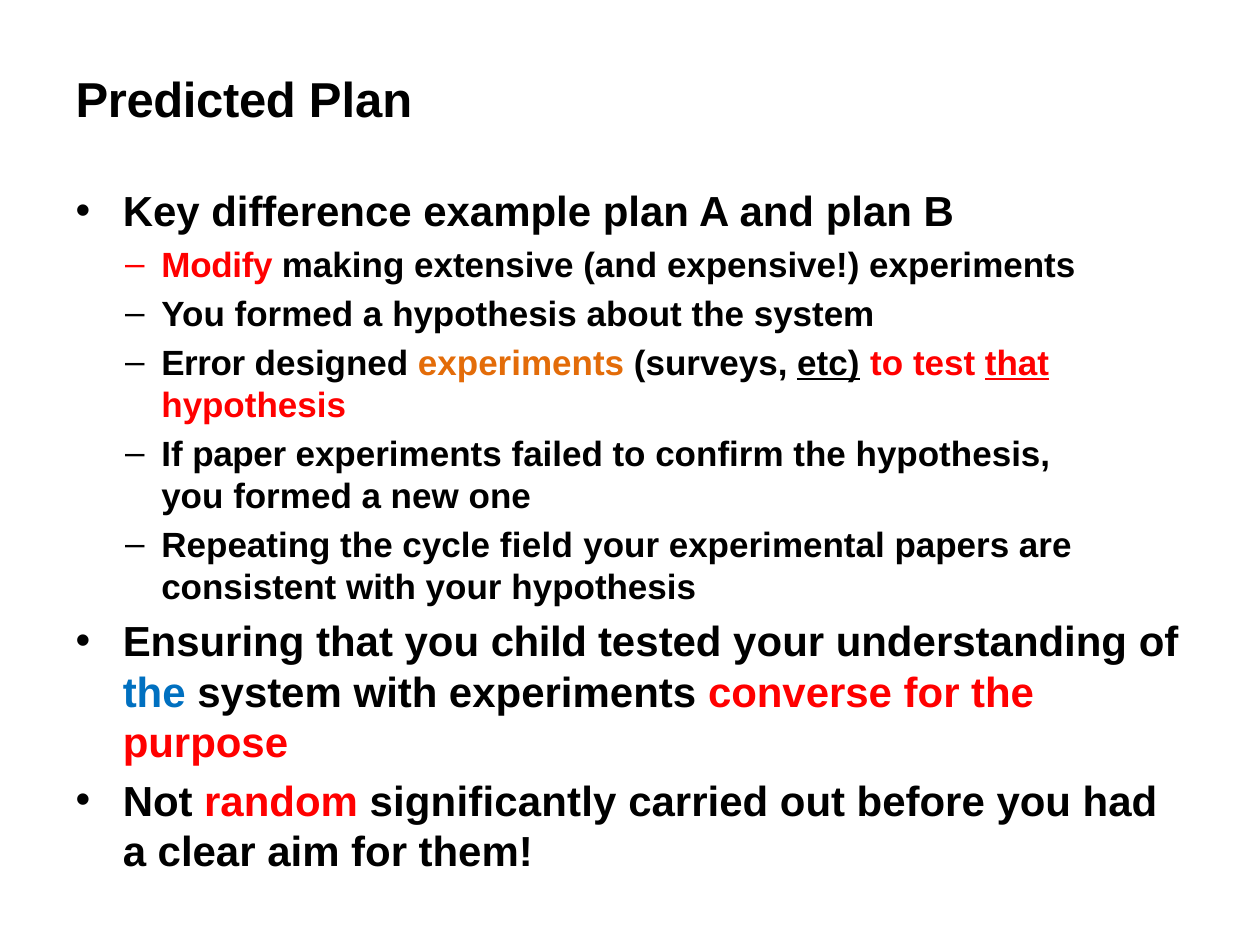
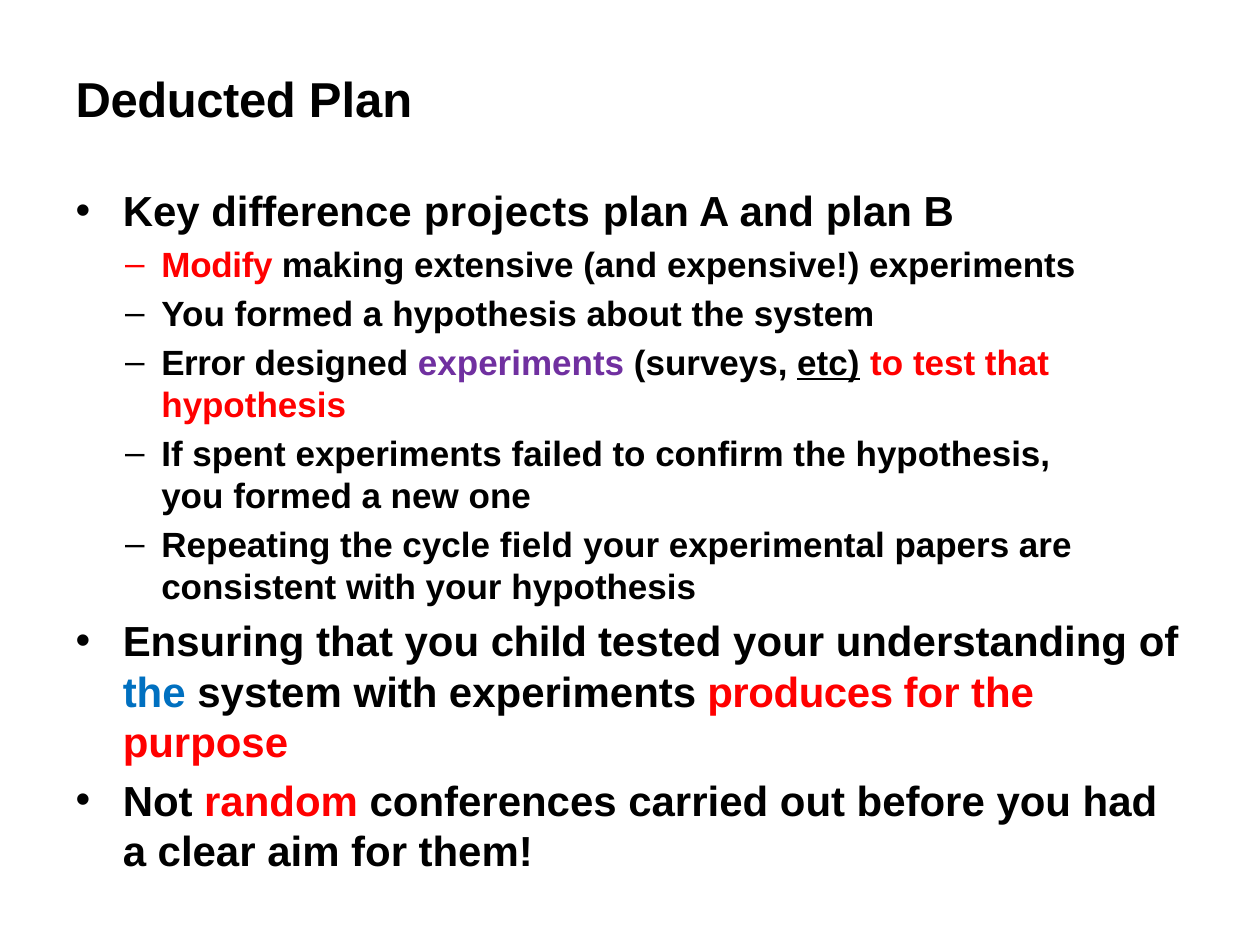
Predicted: Predicted -> Deducted (186, 101)
example: example -> projects (507, 213)
experiments colour: orange -> purple (521, 363)
that underline: present -> none (1017, 363)
paper: paper -> spent (239, 454)
converse: converse -> produces (800, 693)
significantly: significantly -> conferences (493, 802)
